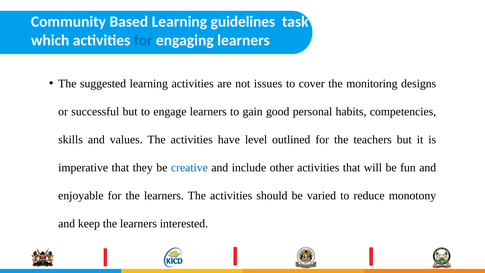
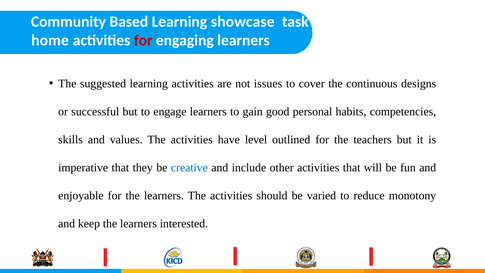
guidelines: guidelines -> showcase (243, 22)
which: which -> home (50, 40)
for colour: blue -> red (143, 40)
monitoring: monitoring -> continuous (372, 84)
